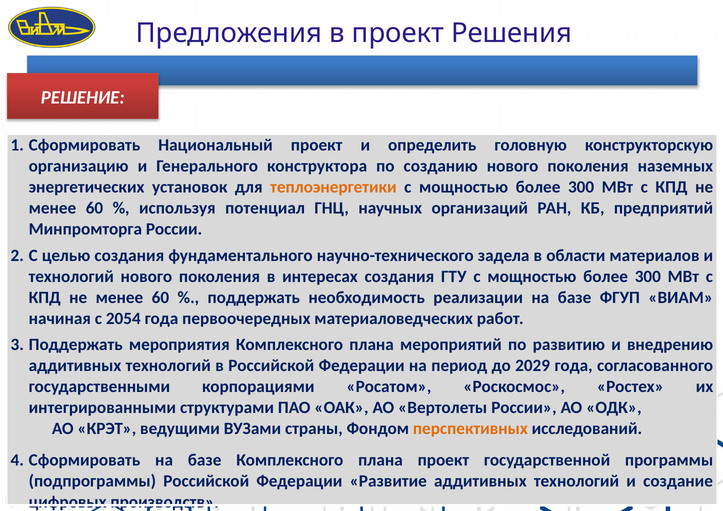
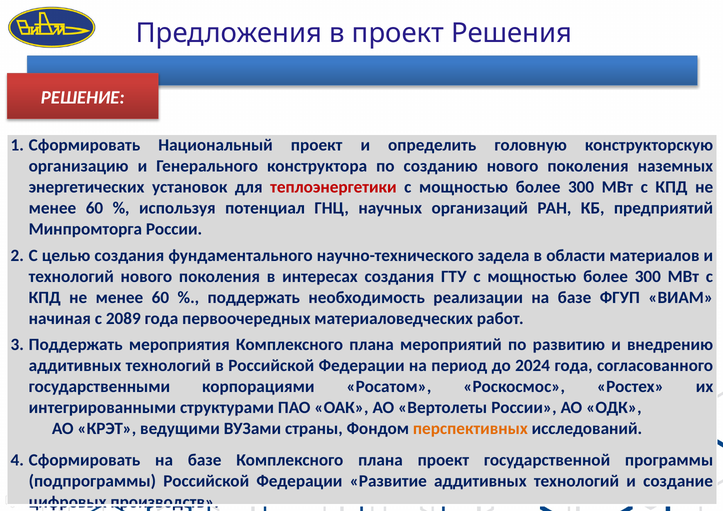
теплоэнергетики colour: orange -> red (333, 187)
2054: 2054 -> 2089 (123, 319)
2029: 2029 -> 2024 (533, 366)
